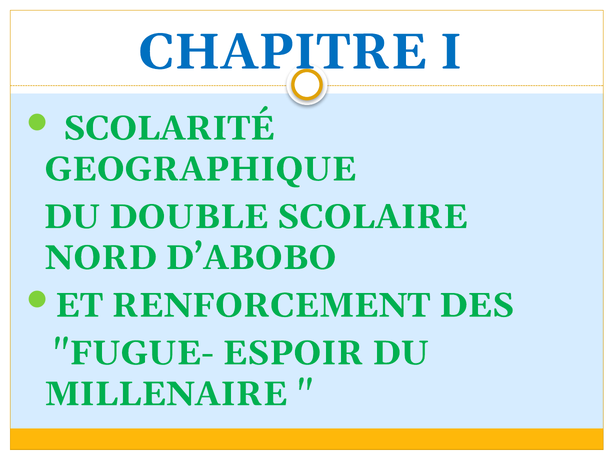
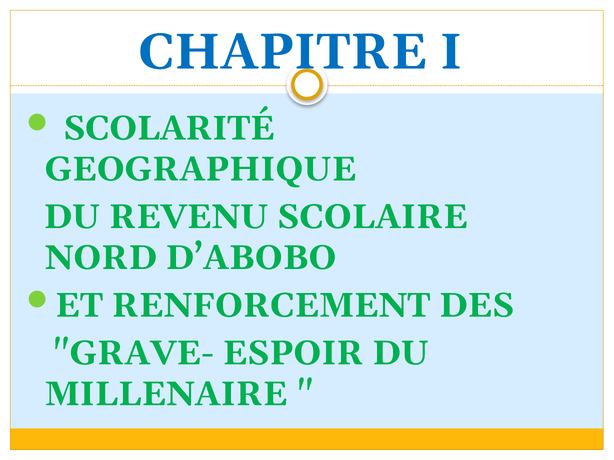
DOUBLE: DOUBLE -> REVENU (189, 217)
FUGUE-: FUGUE- -> GRAVE- (133, 353)
